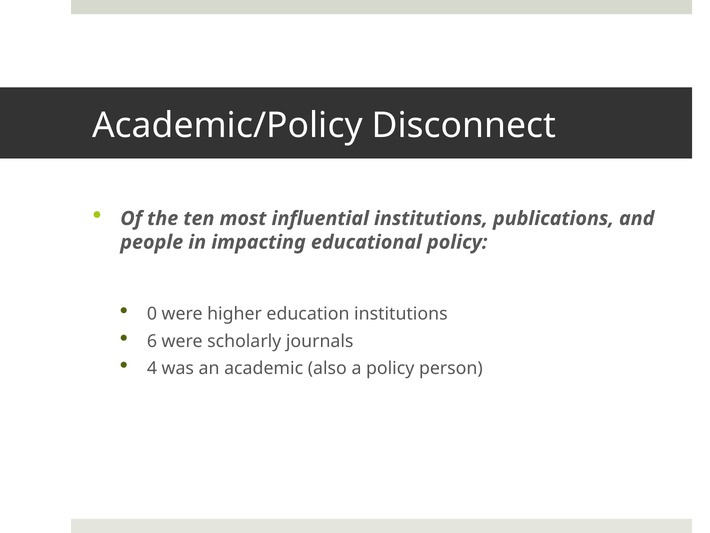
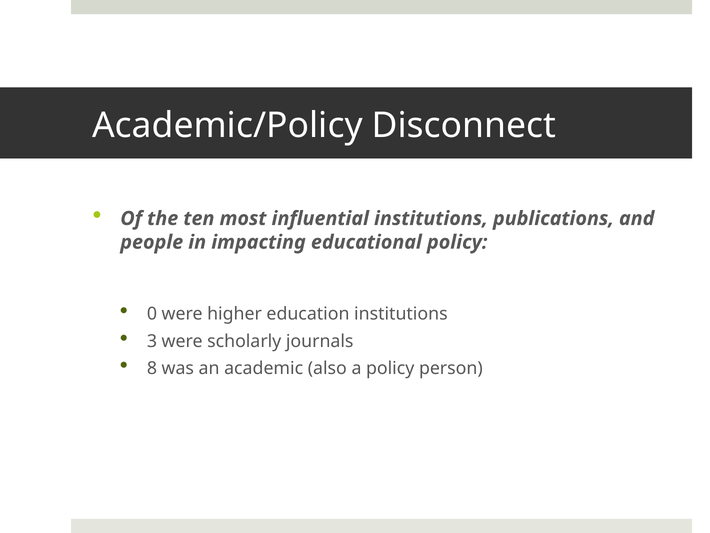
6: 6 -> 3 (152, 341)
4: 4 -> 8 (152, 368)
